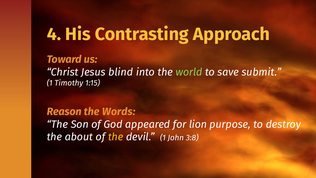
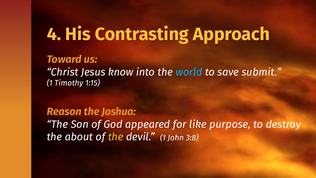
blind: blind -> know (121, 72)
world colour: light green -> light blue (189, 72)
Words: Words -> Joshua (119, 111)
lion: lion -> like (198, 124)
